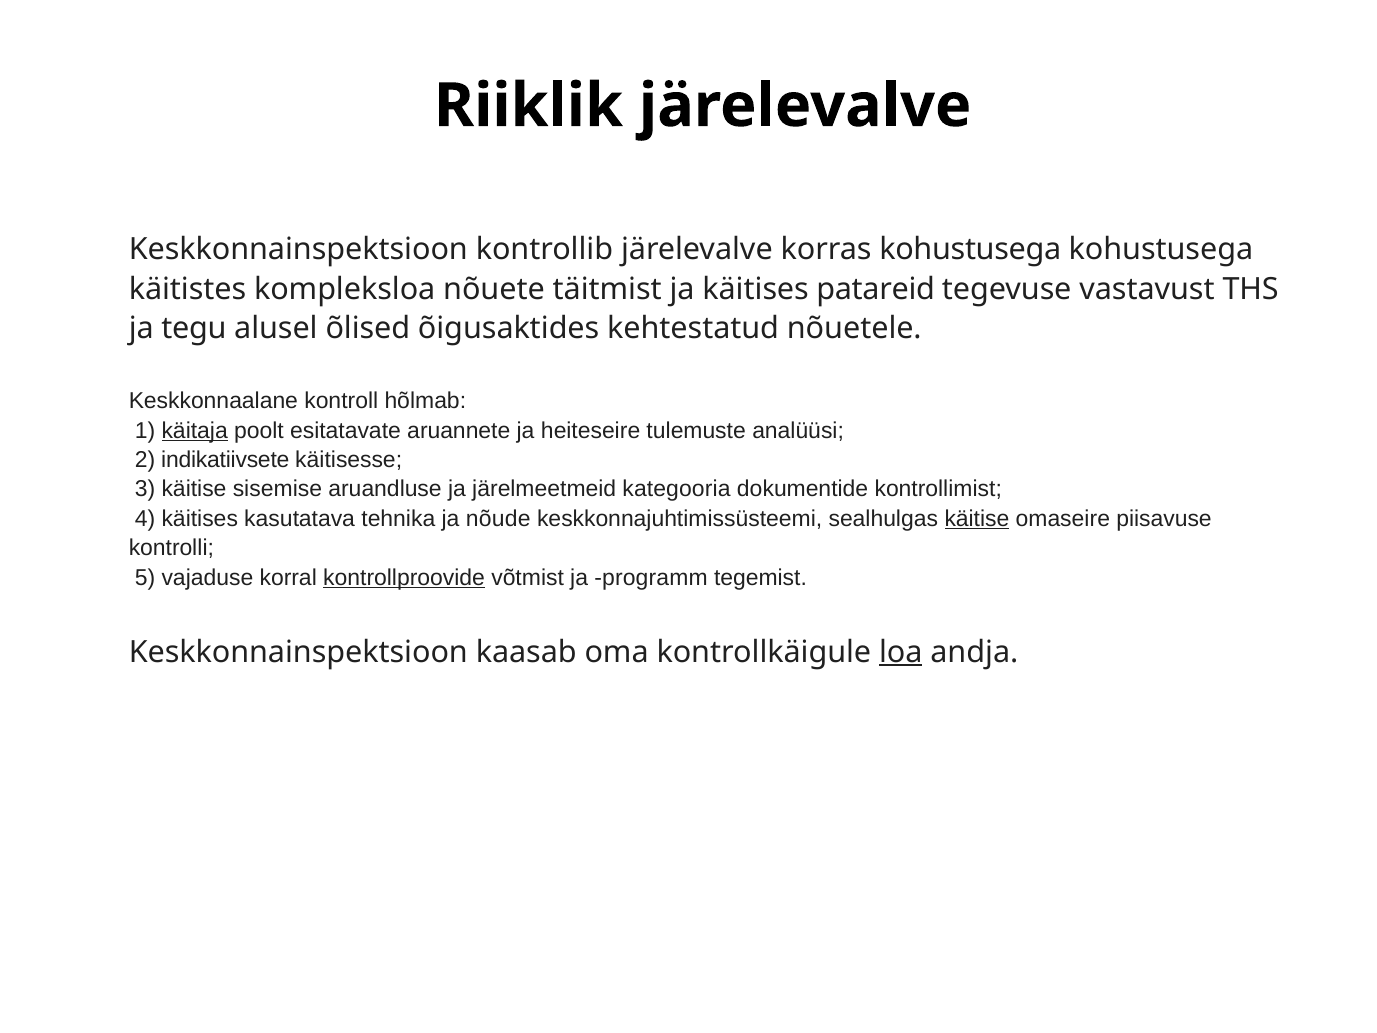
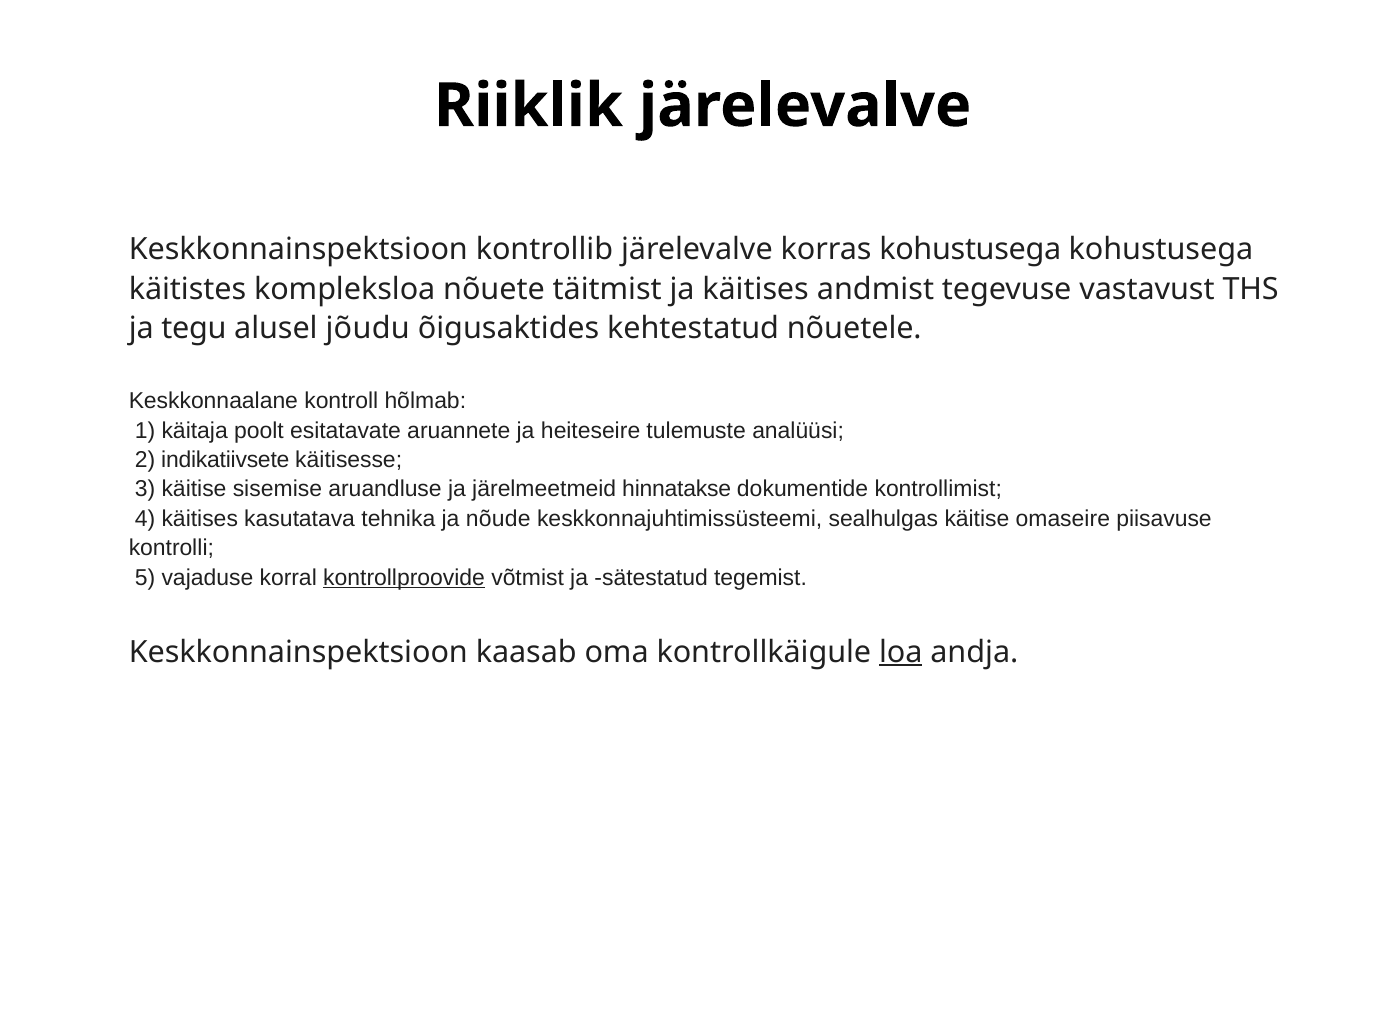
patareid: patareid -> andmist (875, 289)
õlised: õlised -> jõudu (368, 328)
käitaja underline: present -> none (195, 430)
kategooria: kategooria -> hinnatakse (677, 489)
käitise underline: present -> none (977, 519)
programm: programm -> sätestatud (651, 578)
